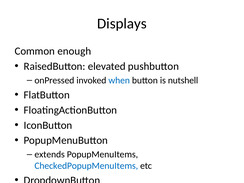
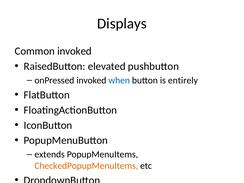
Common enough: enough -> invoked (74, 51)
nutshell: nutshell -> entirely (183, 80)
CheckedPopupMenuItems colour: blue -> orange (86, 166)
